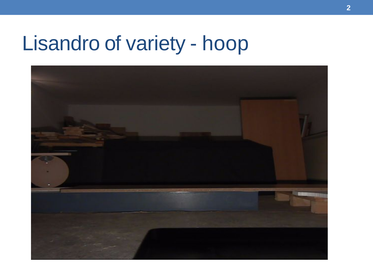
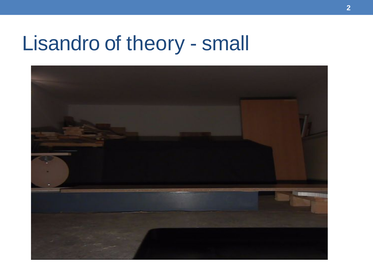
variety: variety -> theory (156, 43)
hoop: hoop -> small (226, 43)
